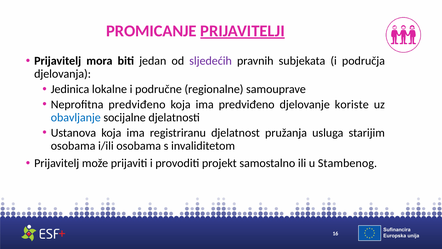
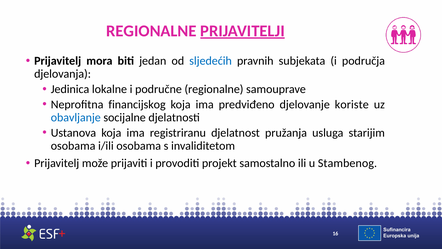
PROMICANJE: PROMICANJE -> REGIONALNE (151, 31)
sljedećih colour: purple -> blue (211, 61)
Neprofitna predviđeno: predviđeno -> financijskog (137, 104)
